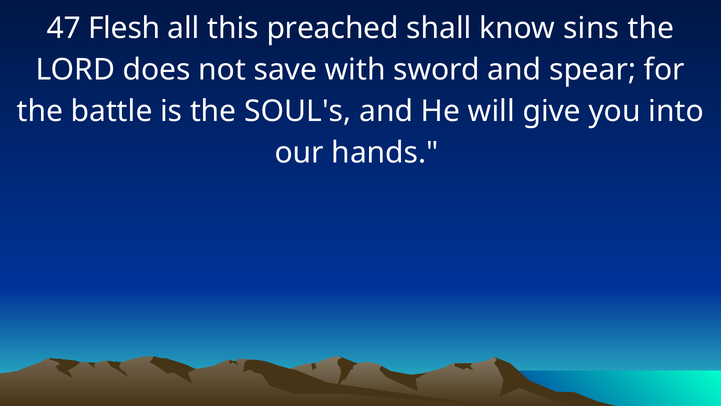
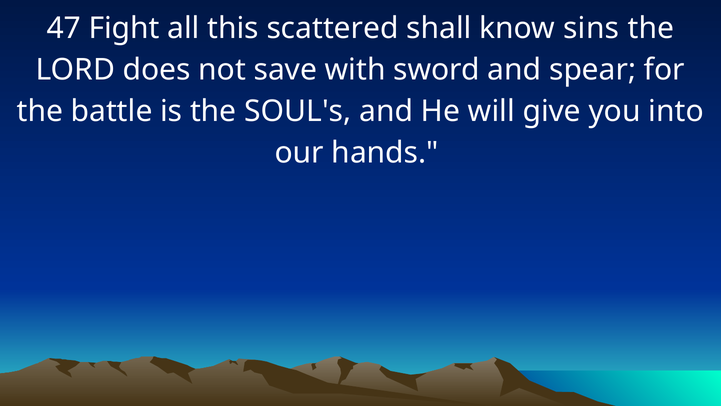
Flesh: Flesh -> Fight (124, 28)
preached: preached -> scattered (333, 28)
